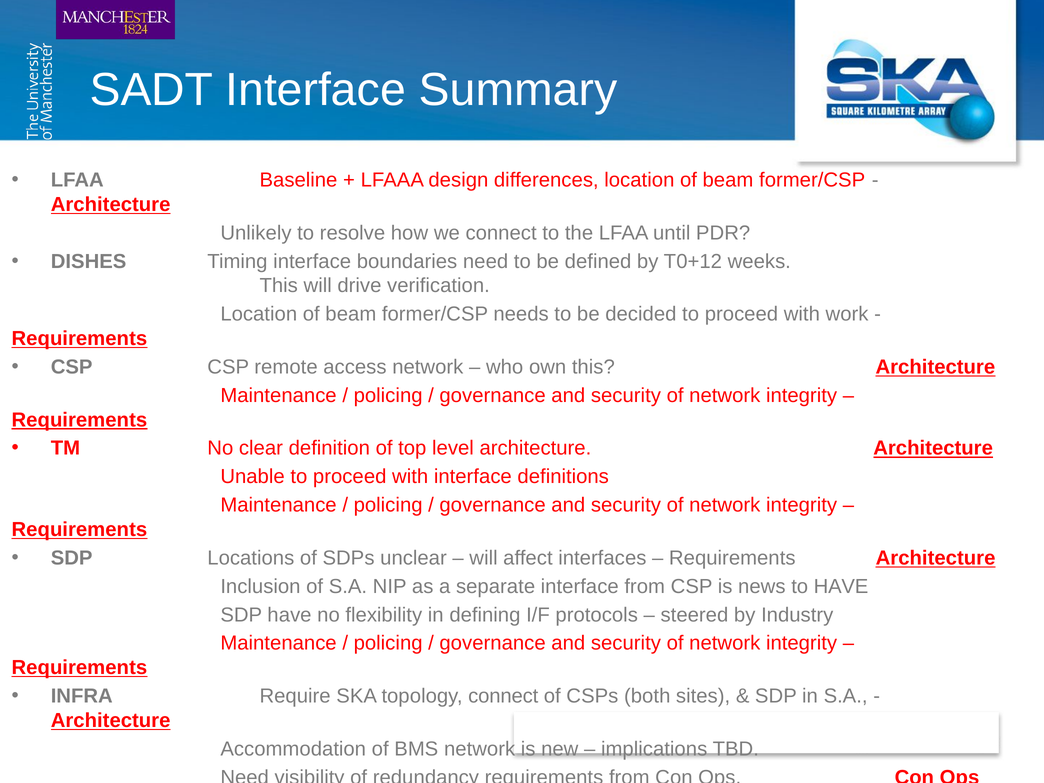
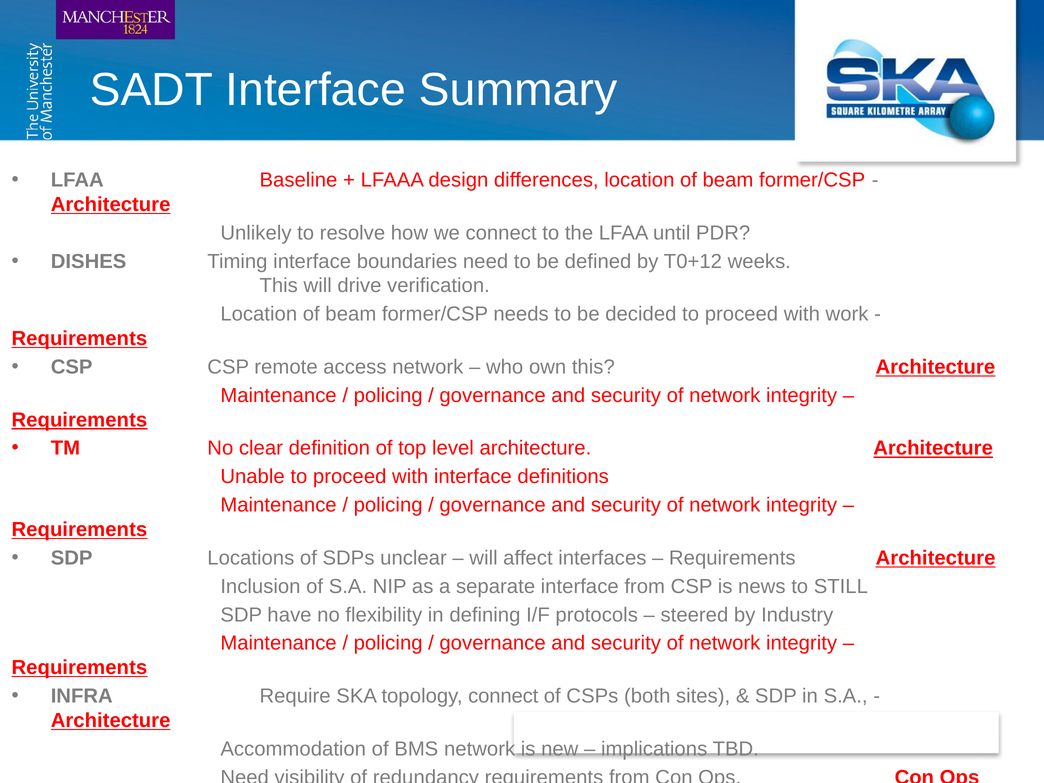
to HAVE: HAVE -> STILL (841, 586)
